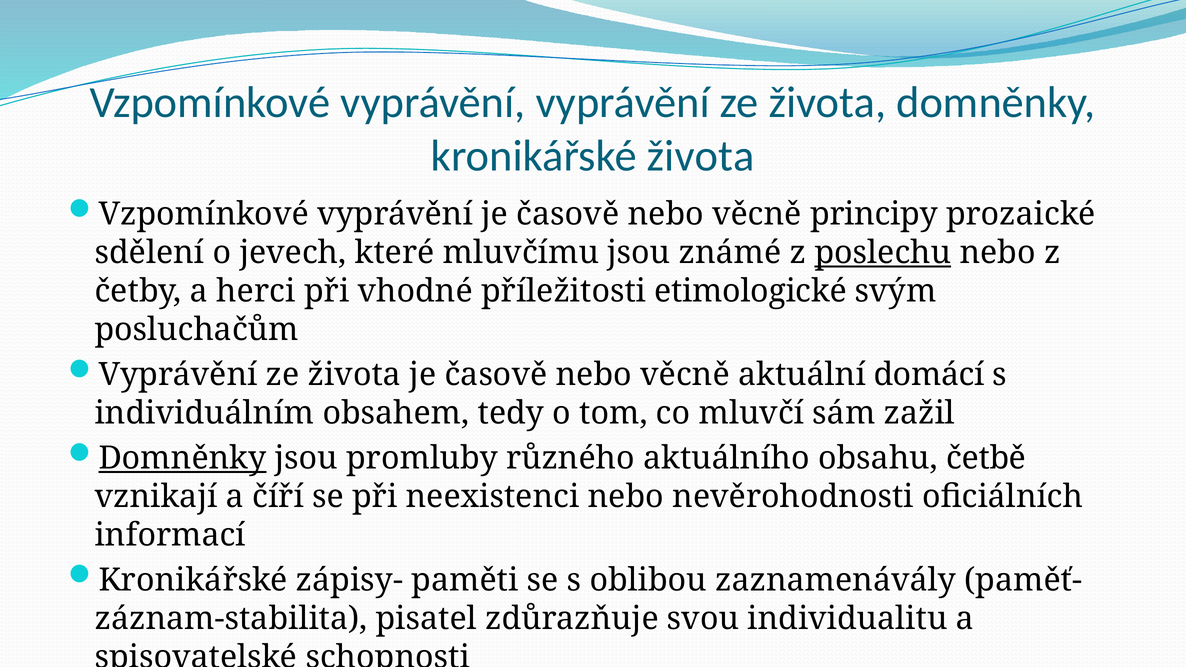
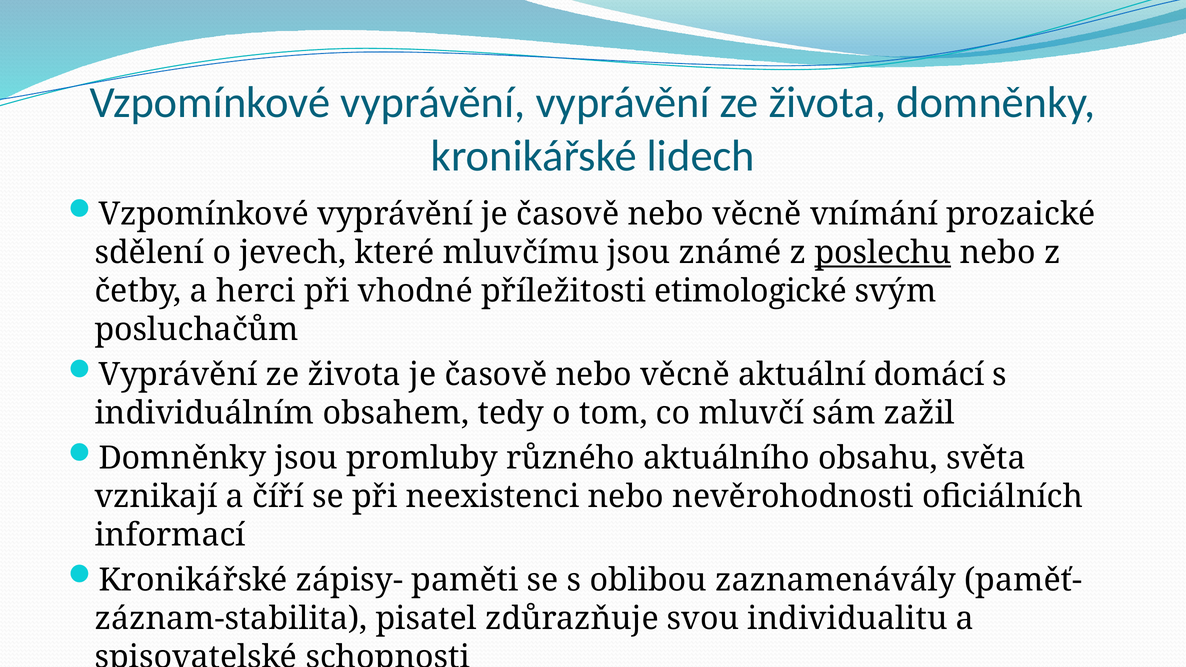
kronikářské života: života -> lidech (701, 156)
principy: principy -> vnímání (874, 214)
Domněnky underline: present -> none (182, 458)
četbě: četbě -> světa (986, 458)
